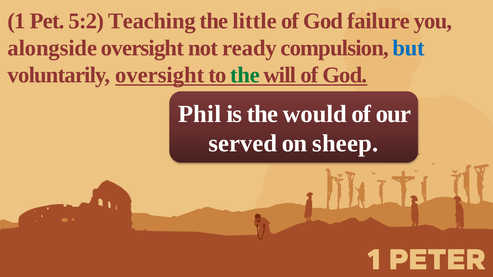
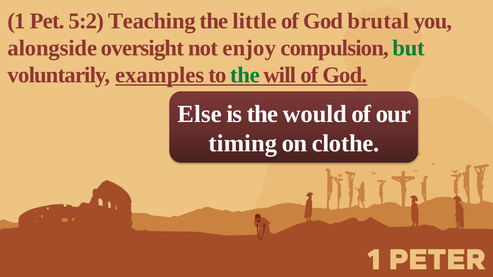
failure: failure -> brutal (378, 21)
ready: ready -> enjoy (249, 48)
but colour: blue -> green (409, 48)
voluntarily oversight: oversight -> examples (160, 75)
Phil: Phil -> Else (200, 114)
served: served -> timing (243, 144)
sheep: sheep -> clothe (346, 144)
